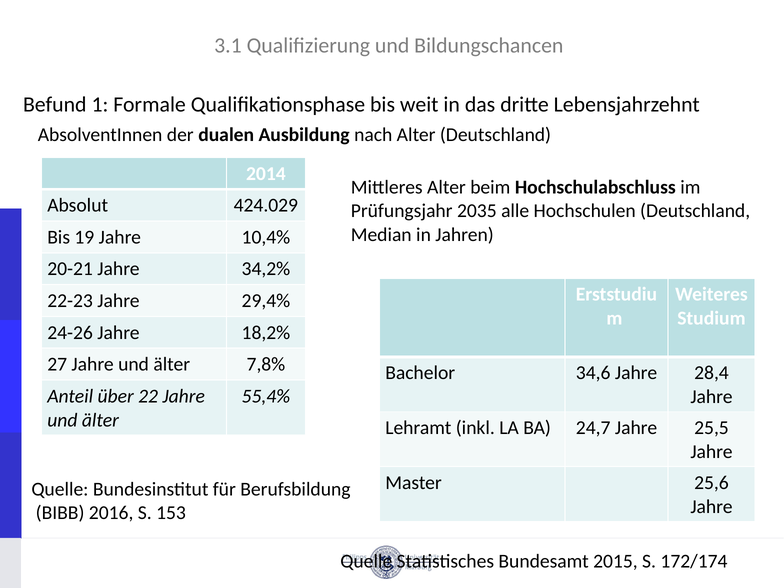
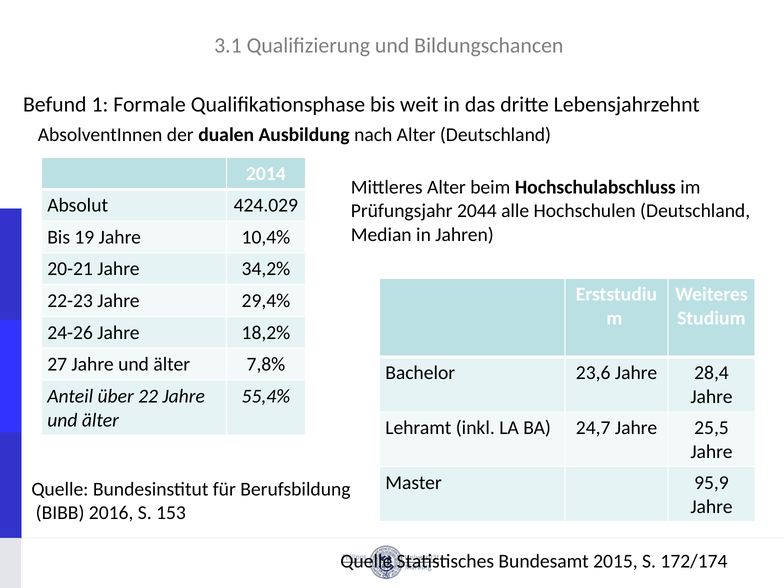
2035: 2035 -> 2044 (477, 211)
34,6: 34,6 -> 23,6 (593, 373)
25,6: 25,6 -> 95,9 (711, 483)
